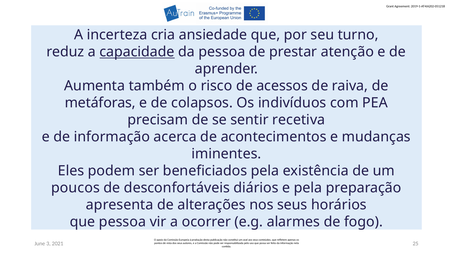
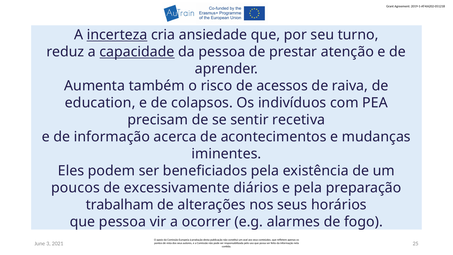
incerteza underline: none -> present (117, 35)
metáforas: metáforas -> education (100, 103)
desconfortáveis: desconfortáveis -> excessivamente (177, 188)
apresenta: apresenta -> trabalham (120, 205)
